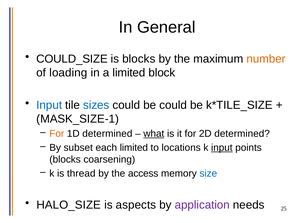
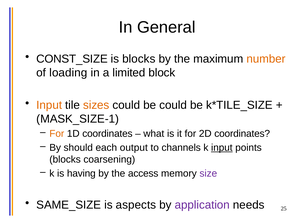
COULD_SIZE: COULD_SIZE -> CONST_SIZE (72, 59)
Input colour: blue -> orange (49, 105)
sizes colour: blue -> orange (96, 105)
1D determined: determined -> coordinates (107, 134)
what underline: present -> none (154, 134)
2D determined: determined -> coordinates (242, 134)
subset: subset -> should (78, 147)
each limited: limited -> output (134, 147)
locations: locations -> channels (181, 147)
thread: thread -> having (81, 173)
size colour: blue -> purple (208, 173)
HALO_SIZE: HALO_SIZE -> SAME_SIZE (69, 205)
